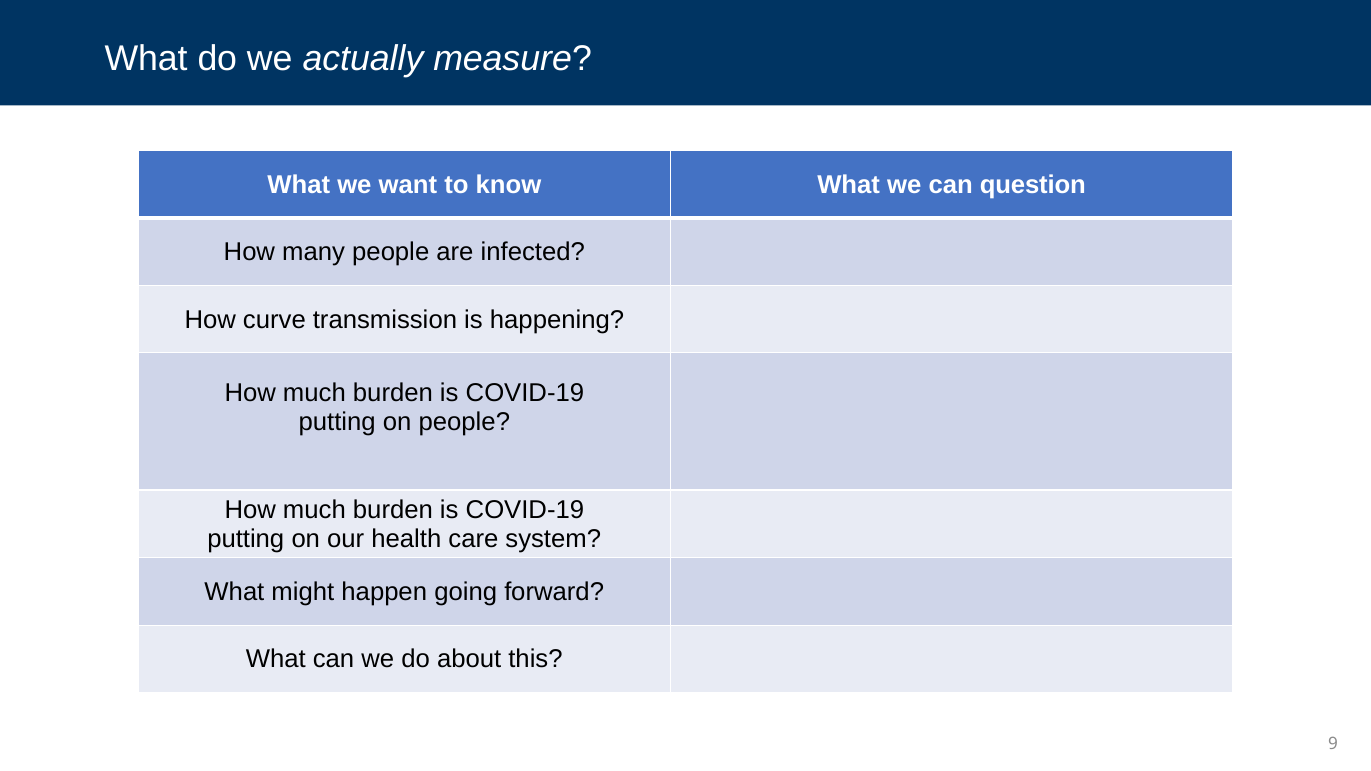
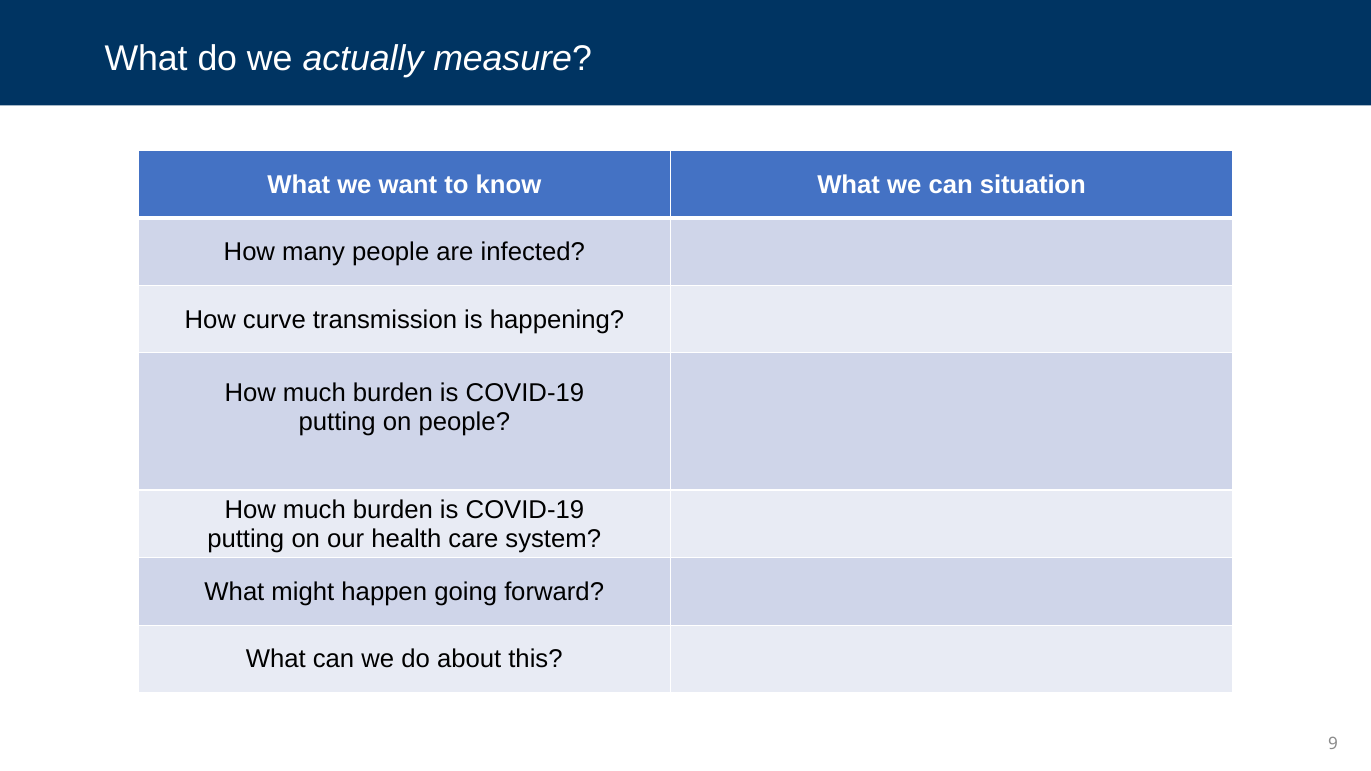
question: question -> situation (1033, 185)
